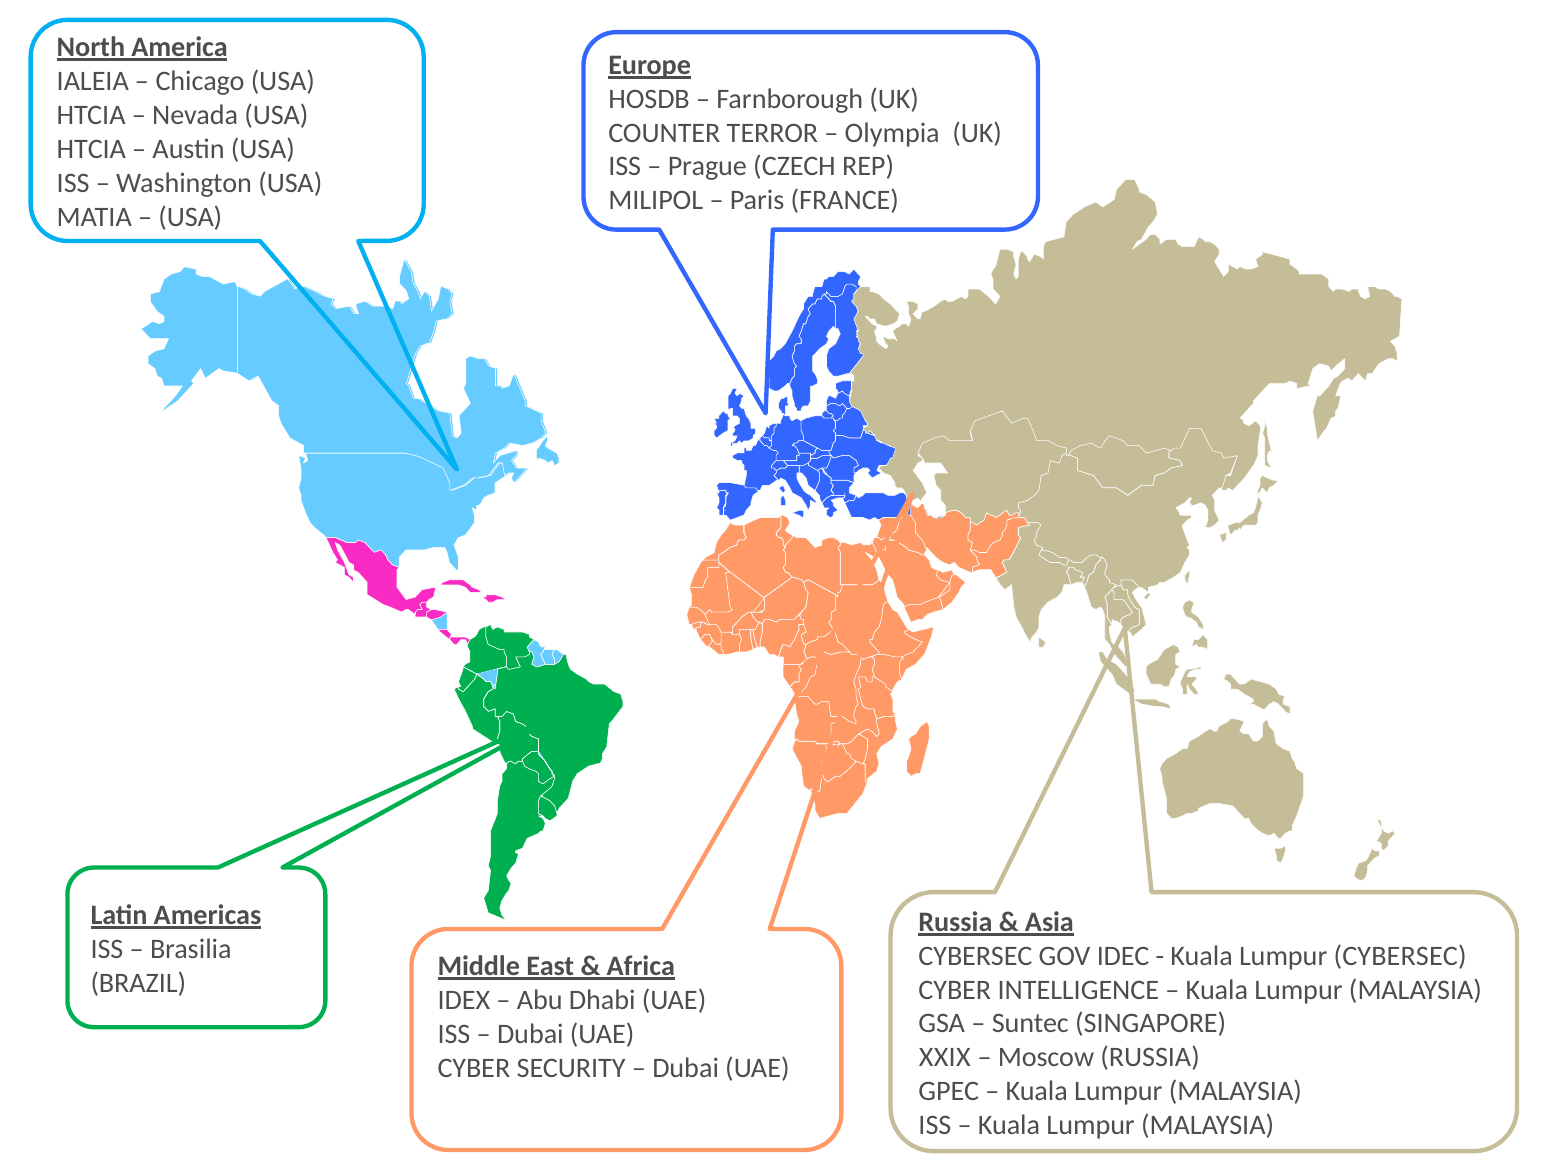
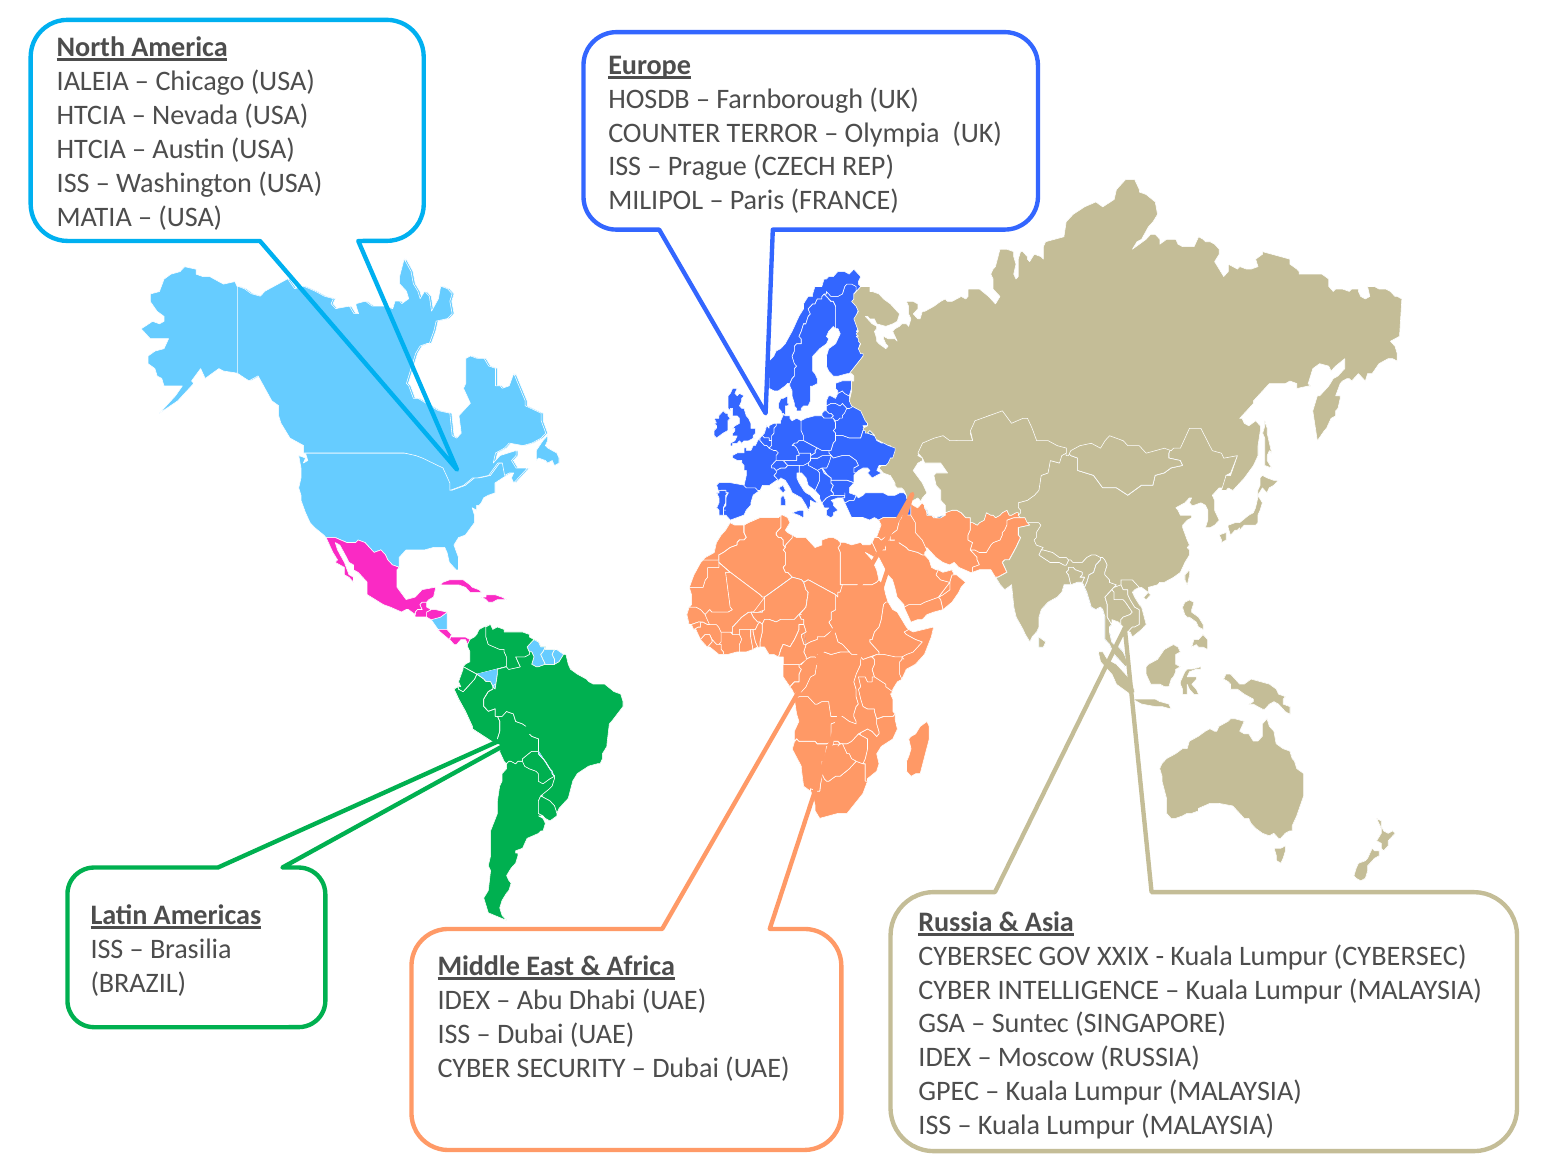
IDEC: IDEC -> XXIX (1123, 956)
XXIX: XXIX -> IDEX (945, 1057)
